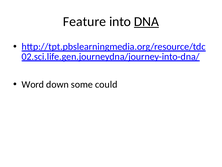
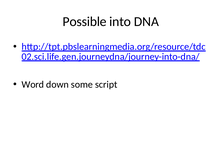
Feature: Feature -> Possible (85, 21)
DNA underline: present -> none (146, 21)
could: could -> script (106, 84)
